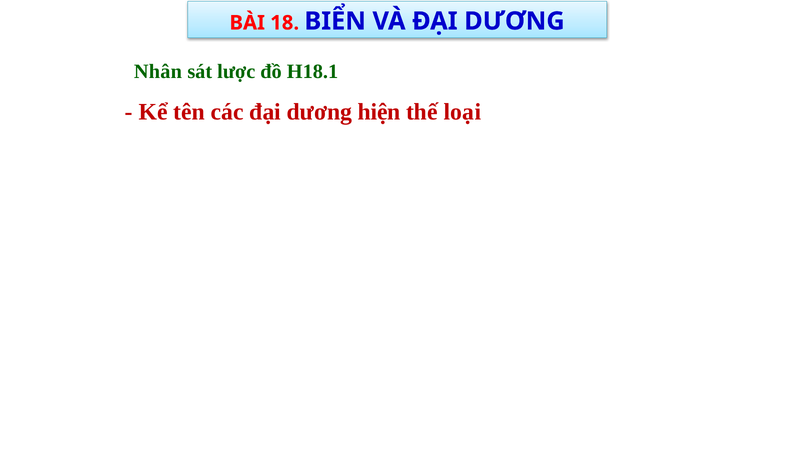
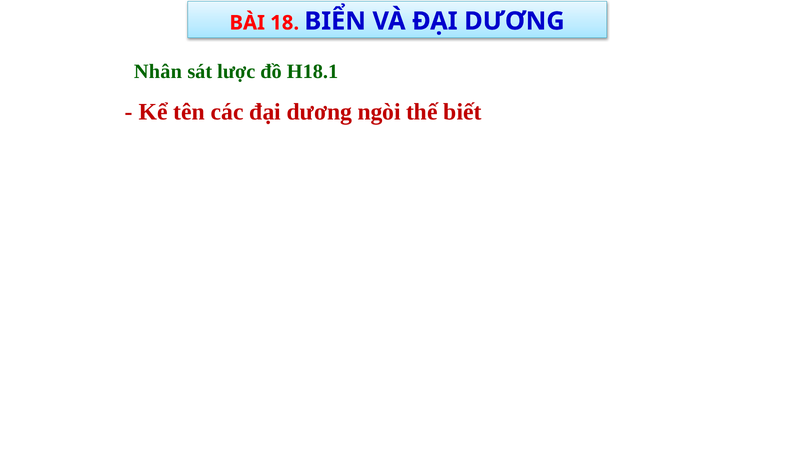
hiện: hiện -> ngòi (379, 112)
loại: loại -> biết (462, 112)
